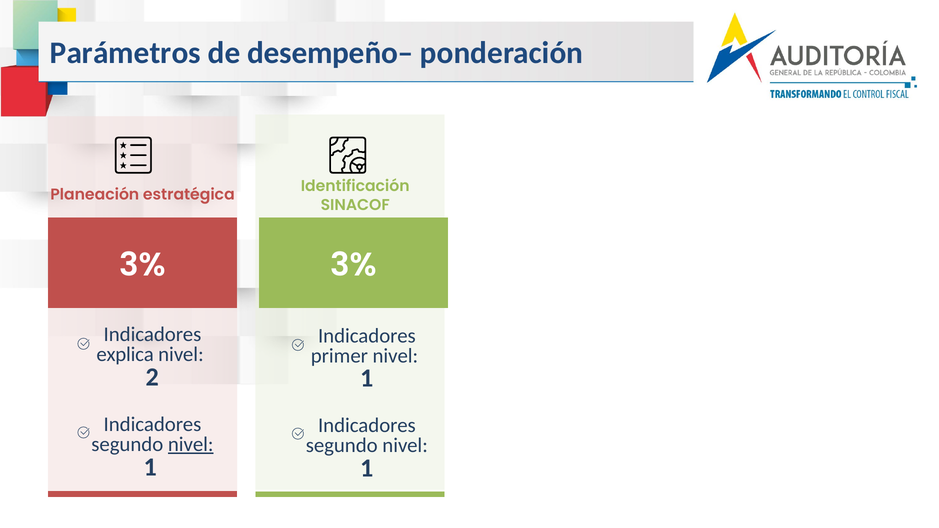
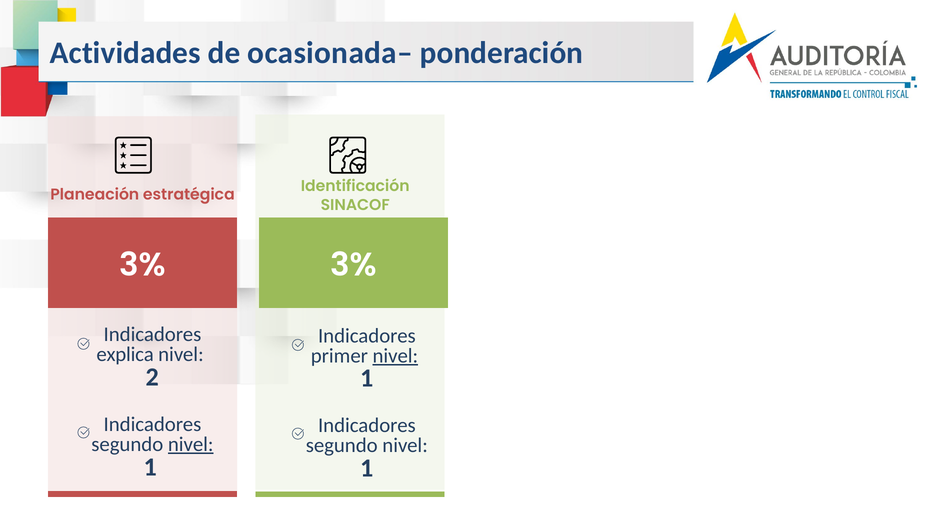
Parámetros: Parámetros -> Actividades (125, 53)
desempeño–: desempeño– -> ocasionada– (330, 53)
nivel underline: none -> present (395, 356)
